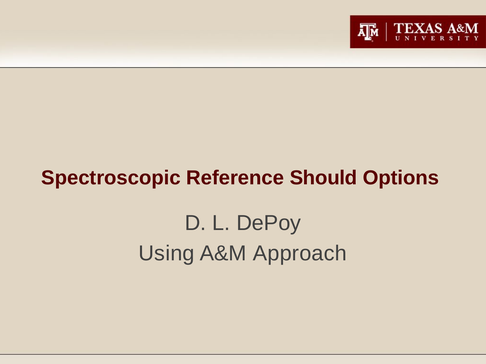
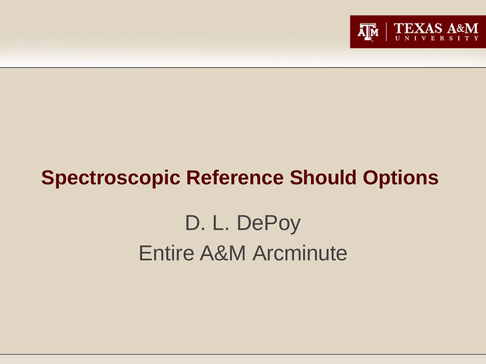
Using: Using -> Entire (167, 254)
Approach: Approach -> Arcminute (300, 254)
